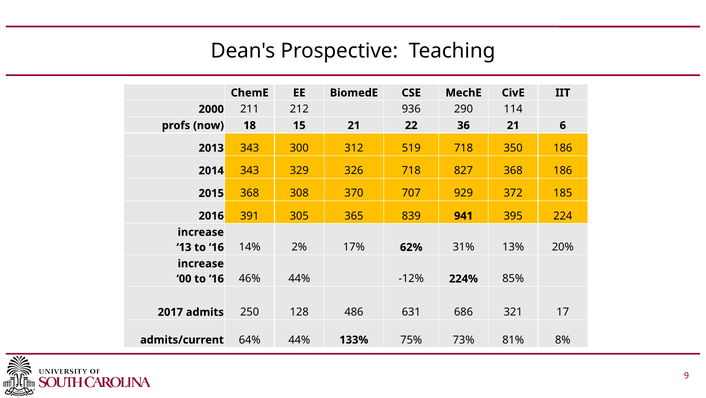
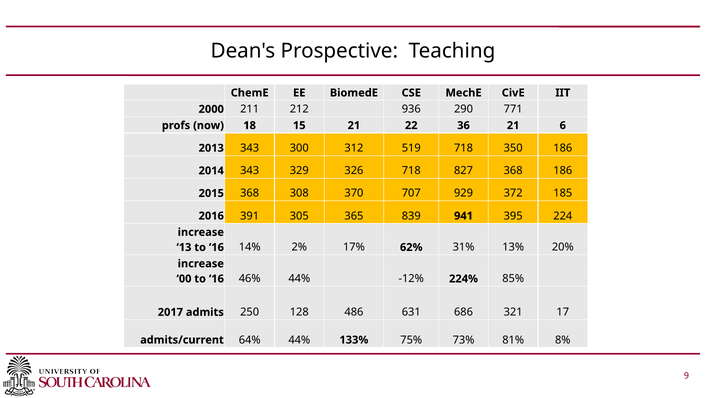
114: 114 -> 771 (513, 109)
